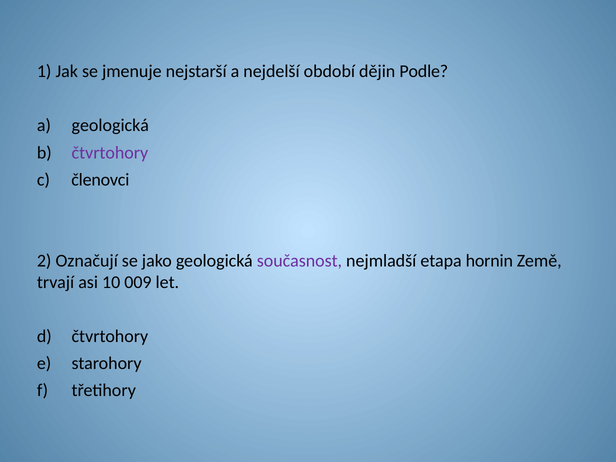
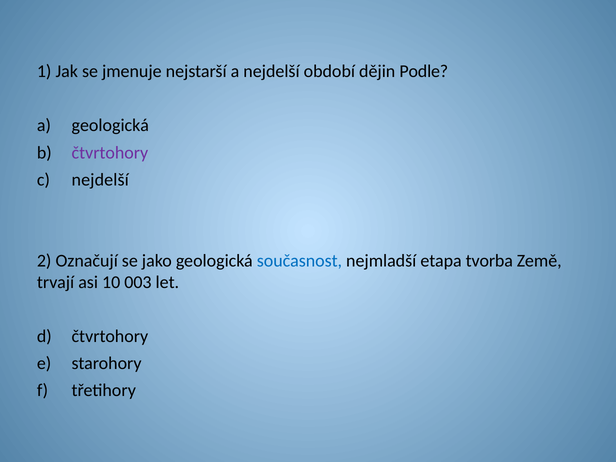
členovci: členovci -> nejdelší (100, 180)
současnost colour: purple -> blue (299, 261)
hornin: hornin -> tvorba (489, 261)
009: 009 -> 003 (138, 282)
